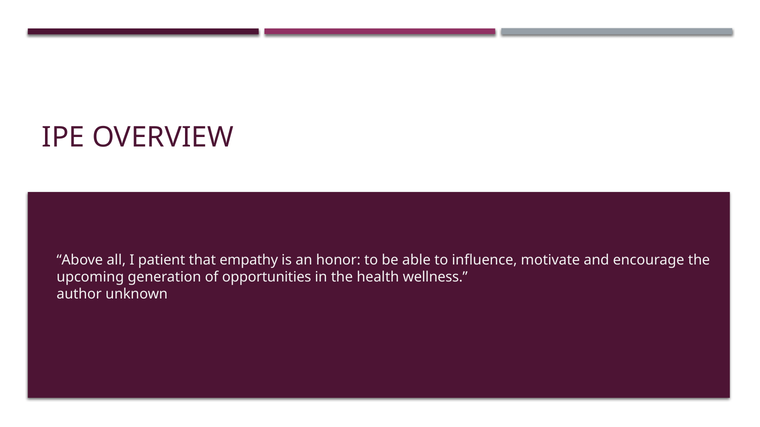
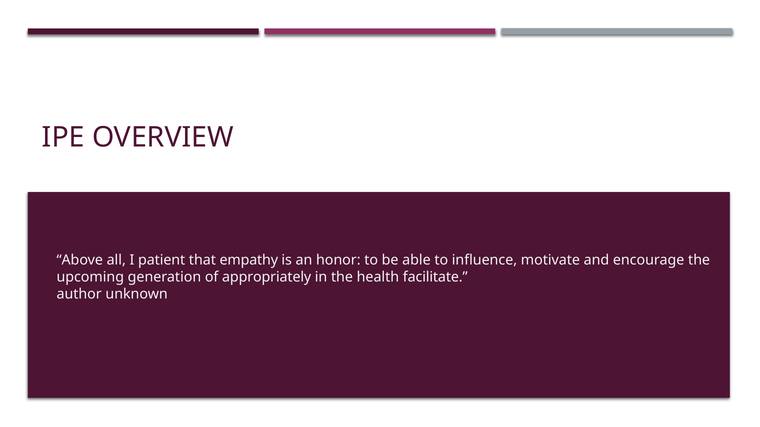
opportunities: opportunities -> appropriately (267, 277)
wellness: wellness -> facilitate (435, 277)
